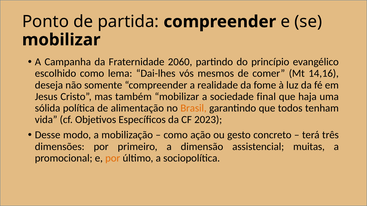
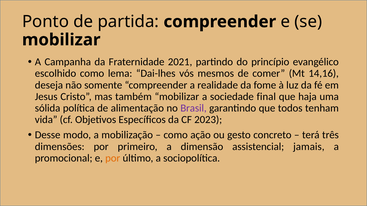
2060: 2060 -> 2021 (180, 62)
Brasil colour: orange -> purple (193, 108)
muitas: muitas -> jamais (309, 147)
